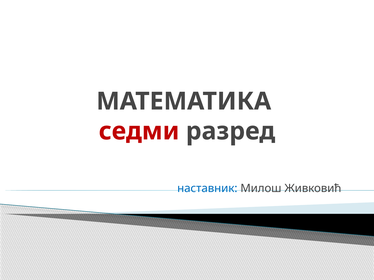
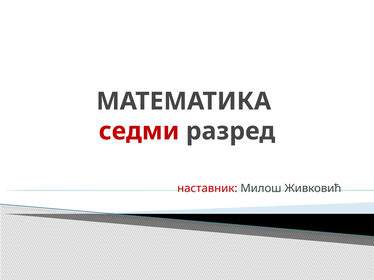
наставник colour: blue -> red (207, 189)
